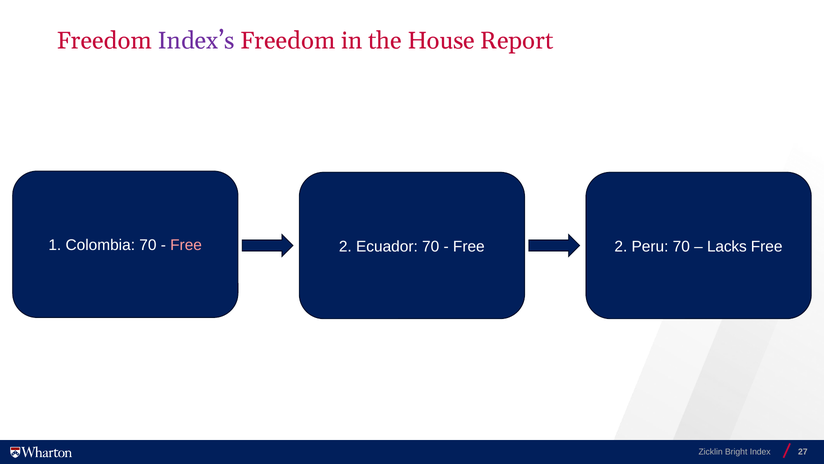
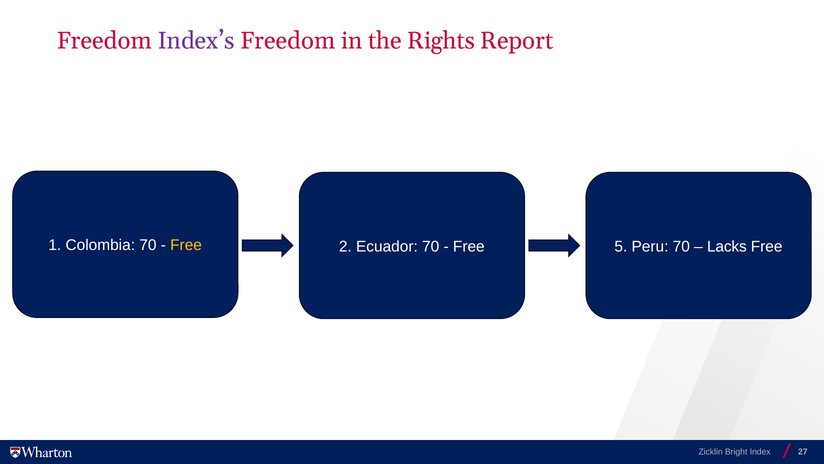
House: House -> Rights (441, 41)
Free colour: pink -> yellow (186, 245)
2: 2 -> 5 (621, 246)
